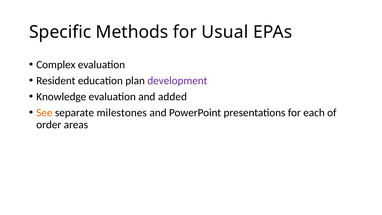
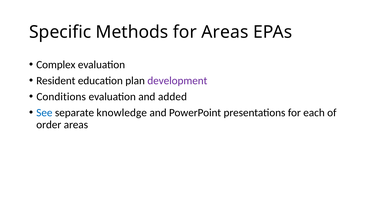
for Usual: Usual -> Areas (225, 32)
Knowledge: Knowledge -> Conditions (61, 97)
See colour: orange -> blue (44, 113)
milestones: milestones -> knowledge (122, 113)
